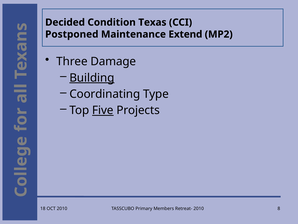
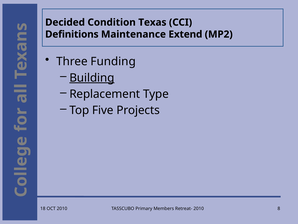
Postponed: Postponed -> Definitions (72, 34)
Damage: Damage -> Funding (113, 61)
Coordinating: Coordinating -> Replacement (105, 94)
Five underline: present -> none (103, 110)
